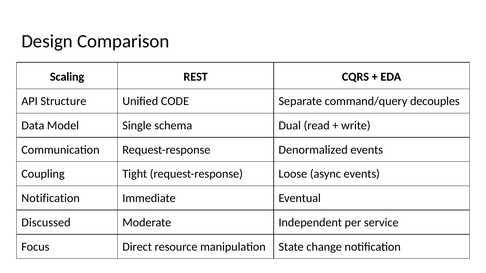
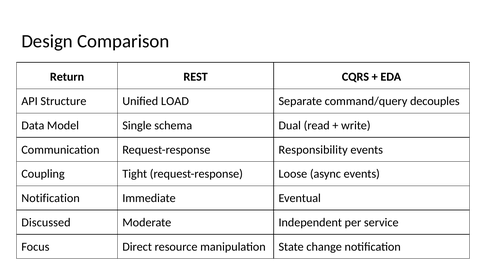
Scaling: Scaling -> Return (67, 77)
CODE: CODE -> LOAD (175, 101)
Denormalized: Denormalized -> Responsibility (313, 150)
